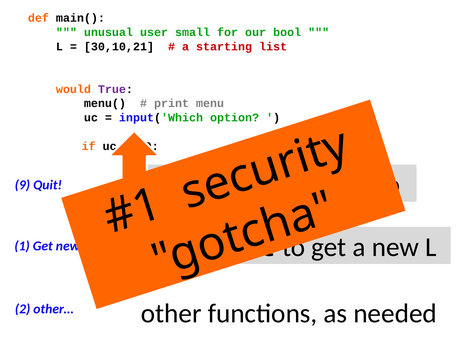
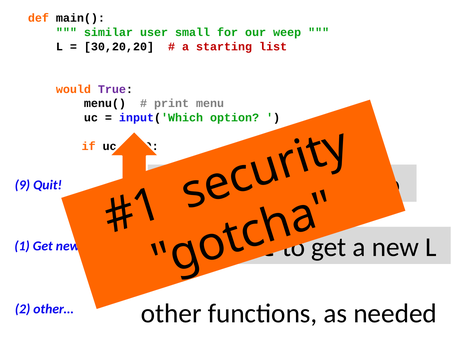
unusual: unusual -> similar (108, 32)
bool: bool -> weep (287, 32)
30,10,21: 30,10,21 -> 30,20,20 (119, 47)
